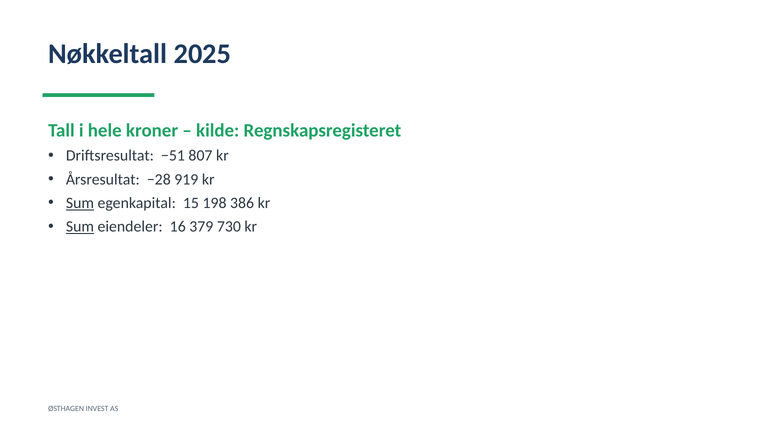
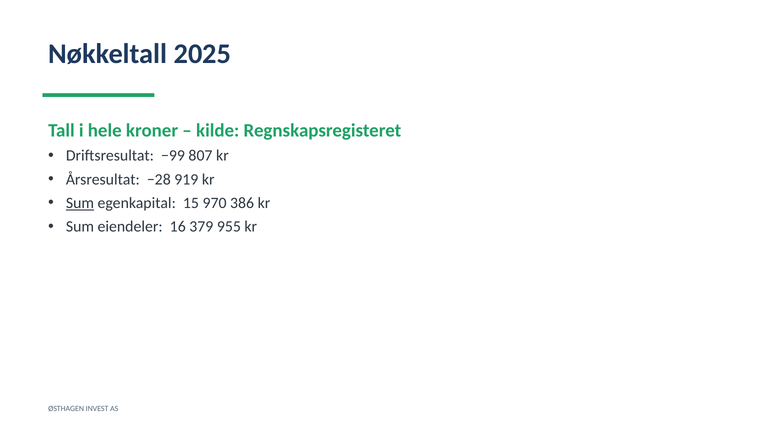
−51: −51 -> −99 (173, 156)
198: 198 -> 970 (215, 203)
Sum underline: present -> none (80, 227)
730: 730 -> 955 (229, 227)
